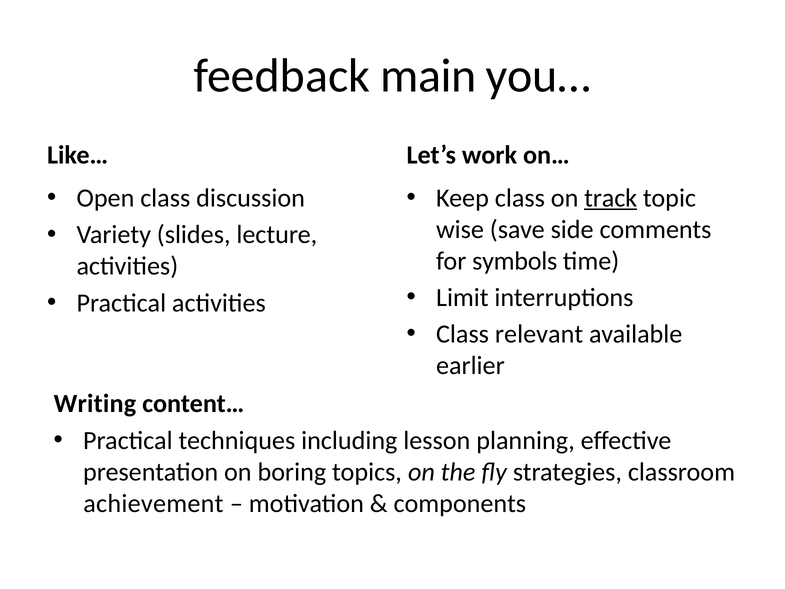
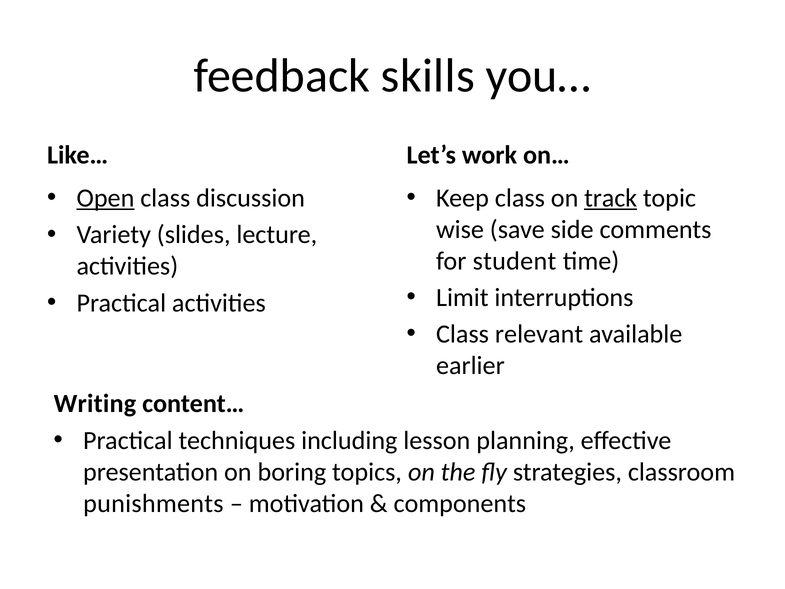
main: main -> skills (428, 76)
Open underline: none -> present (105, 198)
symbols: symbols -> student (515, 261)
achievement: achievement -> punishments (153, 503)
